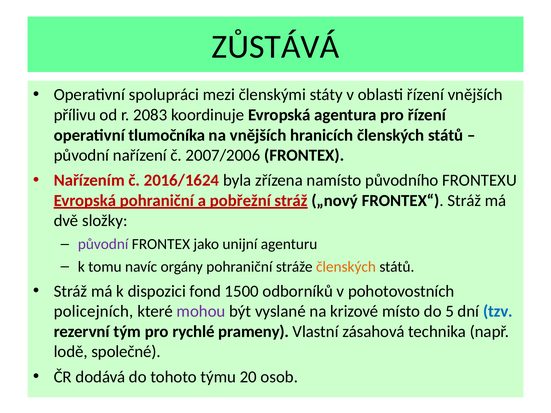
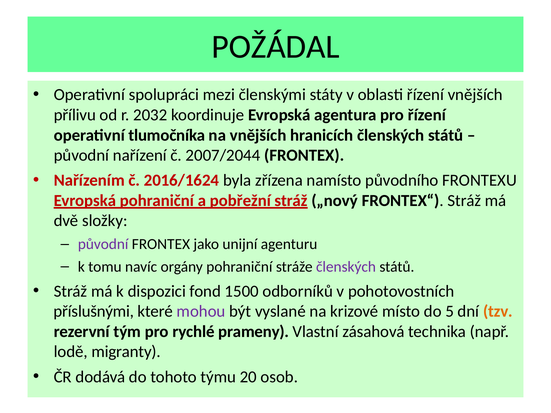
ZŮSTÁVÁ: ZŮSTÁVÁ -> POŽÁDAL (276, 47)
2083: 2083 -> 2032 (150, 115)
2007/2006: 2007/2006 -> 2007/2044 (223, 155)
členských colour: orange -> purple (346, 267)
policejních: policejních -> příslušnými (94, 312)
tzv colour: blue -> orange (498, 312)
společné: společné -> migranty (126, 352)
